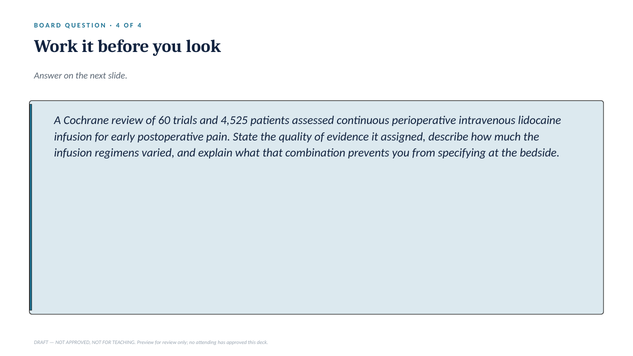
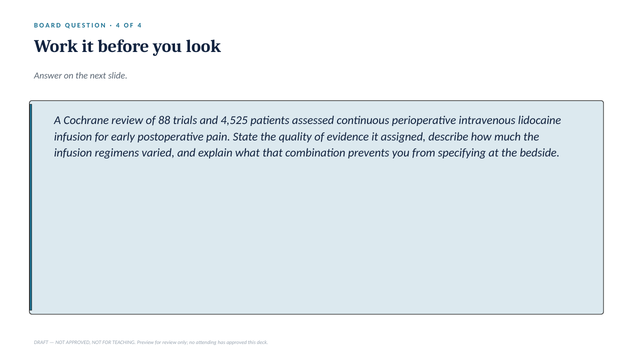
60: 60 -> 88 (164, 121)
